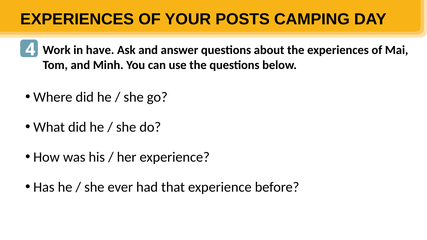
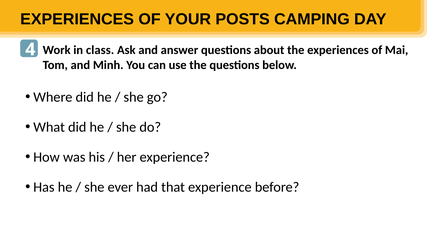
have: have -> class (100, 50)
